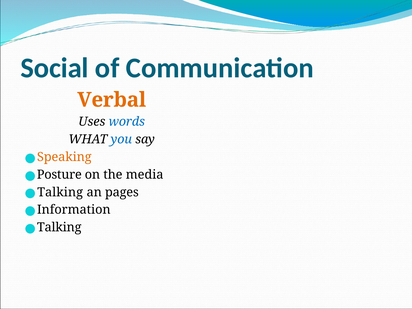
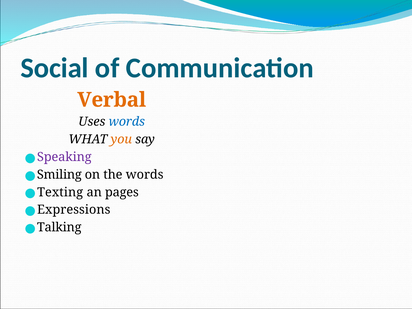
you colour: blue -> orange (121, 139)
Speaking colour: orange -> purple (64, 157)
Posture: Posture -> Smiling (59, 175)
the media: media -> words (145, 175)
Talking: Talking -> Texting (60, 192)
Information: Information -> Expressions (74, 210)
